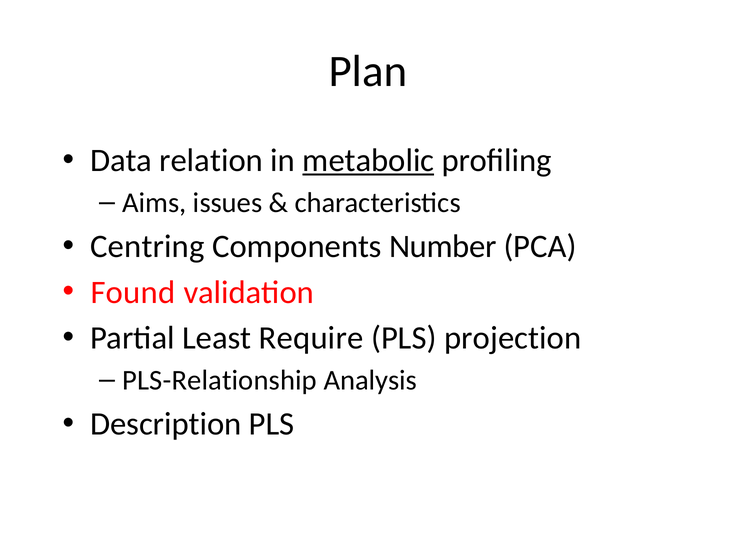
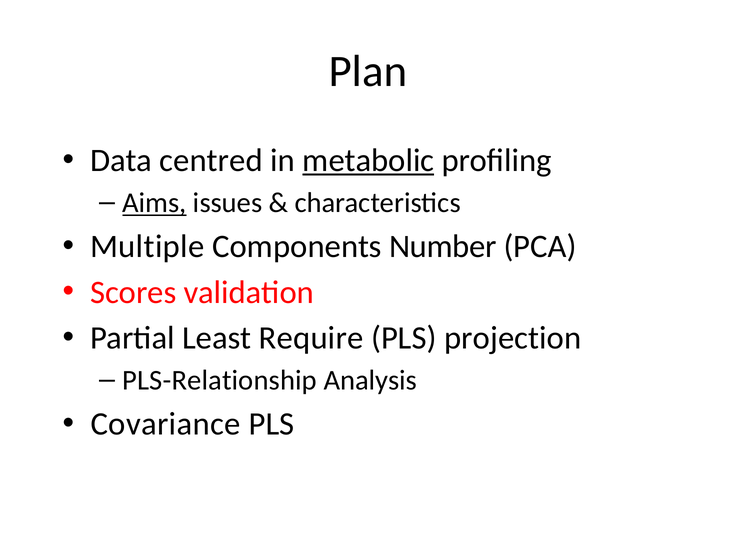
relation: relation -> centred (211, 161)
Aims underline: none -> present (154, 203)
Centring: Centring -> Multiple (147, 246)
Found: Found -> Scores (133, 292)
Description: Description -> Covariance (166, 424)
